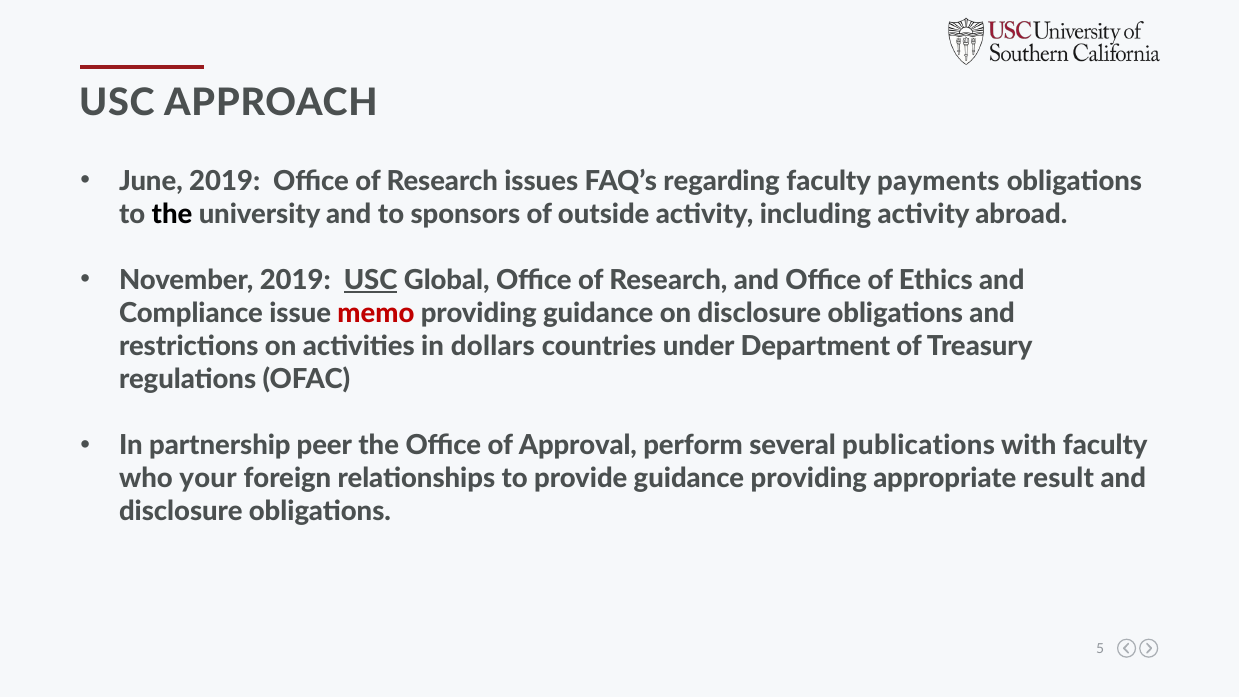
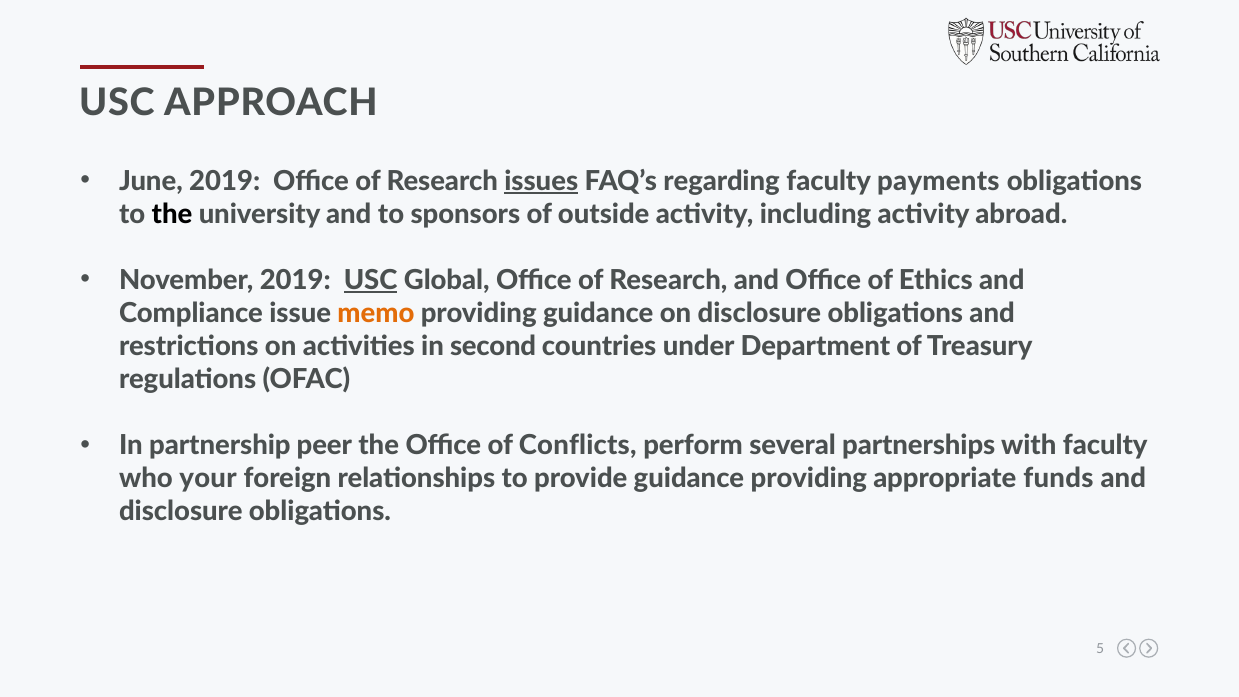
issues underline: none -> present (541, 181)
memo colour: red -> orange (376, 314)
dollars: dollars -> second (493, 347)
Approval: Approval -> Conflicts (578, 446)
publications: publications -> partnerships (919, 446)
result: result -> funds (1058, 479)
